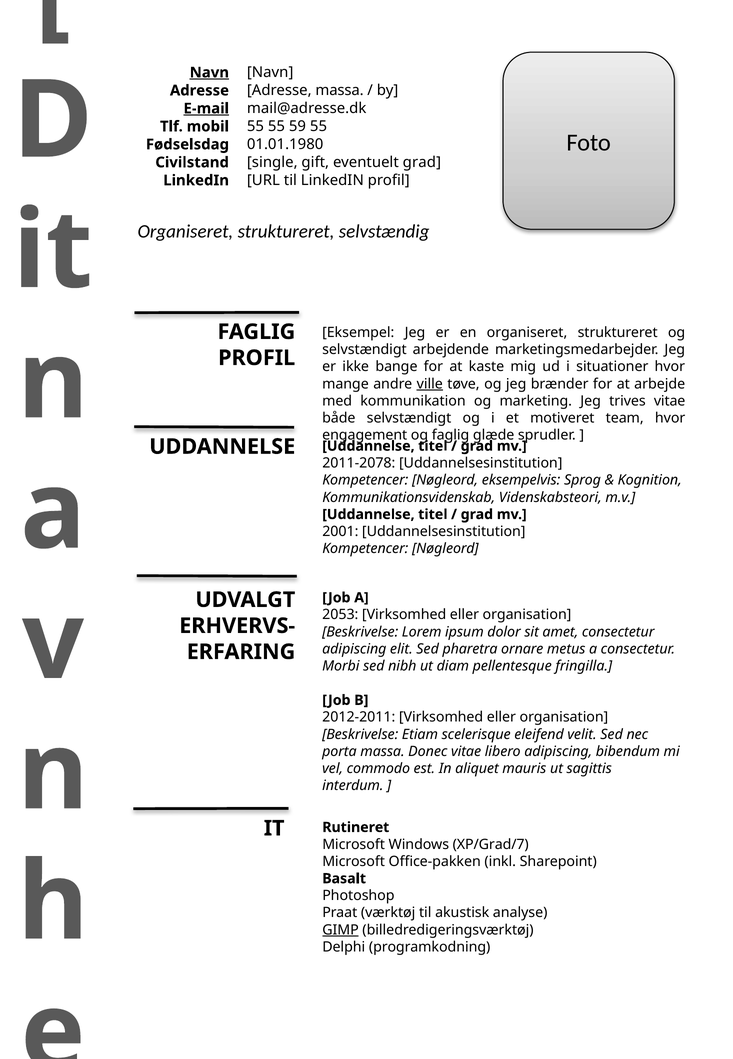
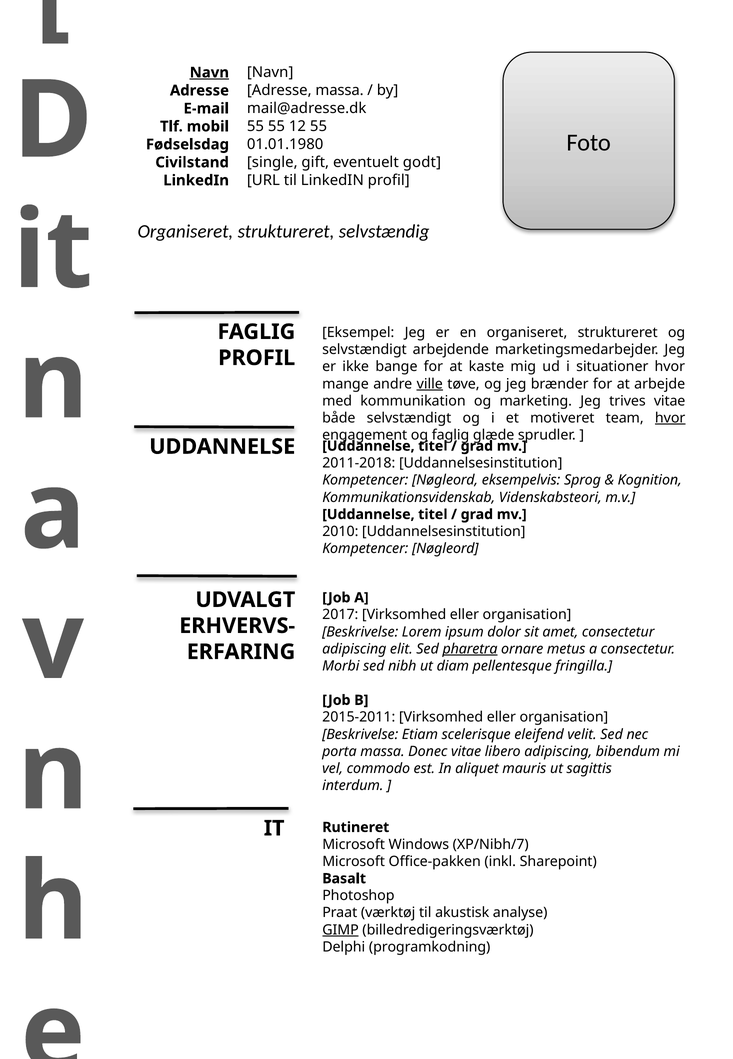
E-mail underline: present -> none (206, 108)
59: 59 -> 12 (297, 126)
eventuelt grad: grad -> godt (422, 162)
hvor underline: none -> present (670, 418)
2011-2078: 2011-2078 -> 2011-2018 (359, 463)
2001: 2001 -> 2010 (340, 531)
2053: 2053 -> 2017 (340, 615)
pharetra underline: none -> present (470, 649)
2012-2011: 2012-2011 -> 2015-2011 (359, 717)
XP/Grad/7: XP/Grad/7 -> XP/Nibh/7 (491, 844)
